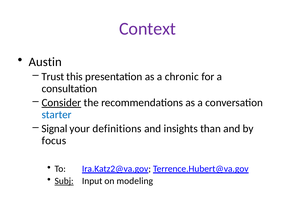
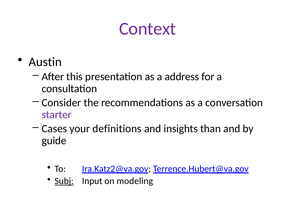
Trust: Trust -> After (53, 76)
chronic: chronic -> address (182, 76)
Consider underline: present -> none (61, 102)
starter colour: blue -> purple (57, 114)
Signal: Signal -> Cases (54, 128)
focus: focus -> guide (54, 140)
